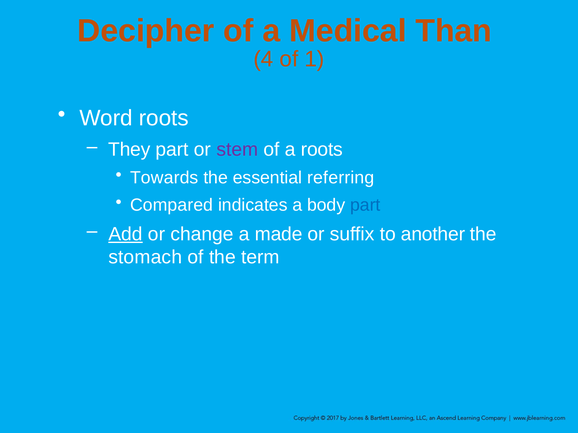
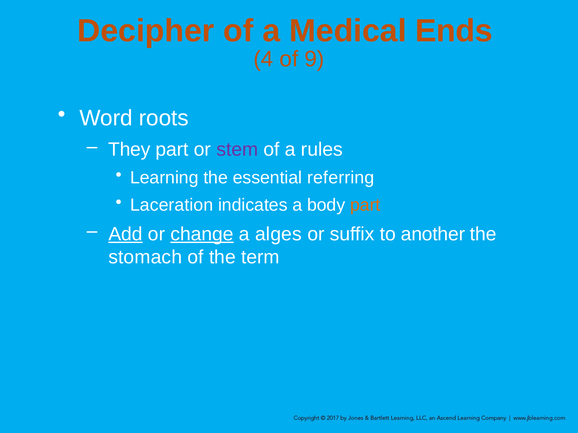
Than: Than -> Ends (454, 31)
1: 1 -> 9 (314, 59)
a roots: roots -> rules (322, 150)
Towards: Towards -> Learning (164, 178)
Compared: Compared -> Laceration (172, 205)
part colour: blue -> orange (365, 205)
change underline: none -> present (202, 234)
made: made -> alges (278, 234)
